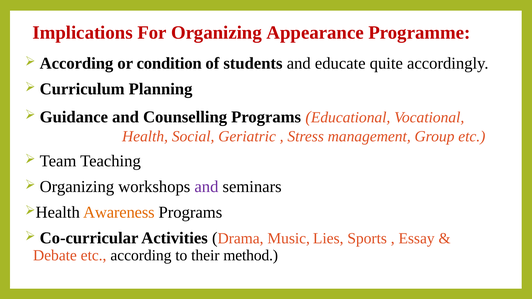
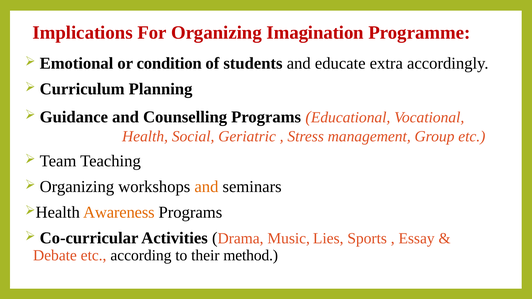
Appearance: Appearance -> Imagination (315, 33)
According: According -> Emotional (77, 63)
quite: quite -> extra (386, 63)
and colour: purple -> orange (206, 187)
